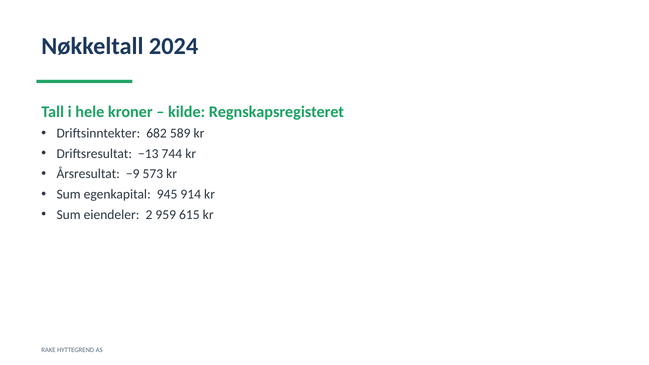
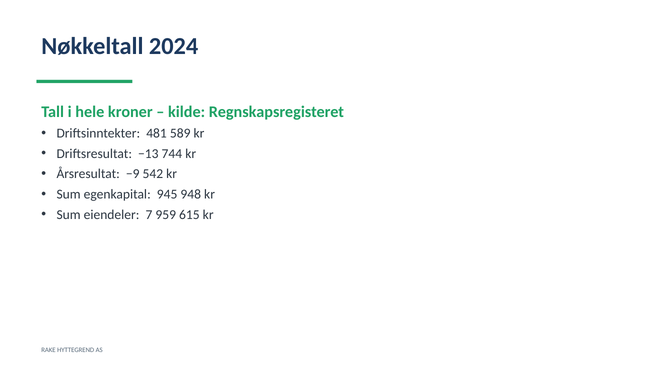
682: 682 -> 481 (157, 133)
573: 573 -> 542 (153, 174)
914: 914 -> 948 (191, 194)
2: 2 -> 7 (149, 215)
